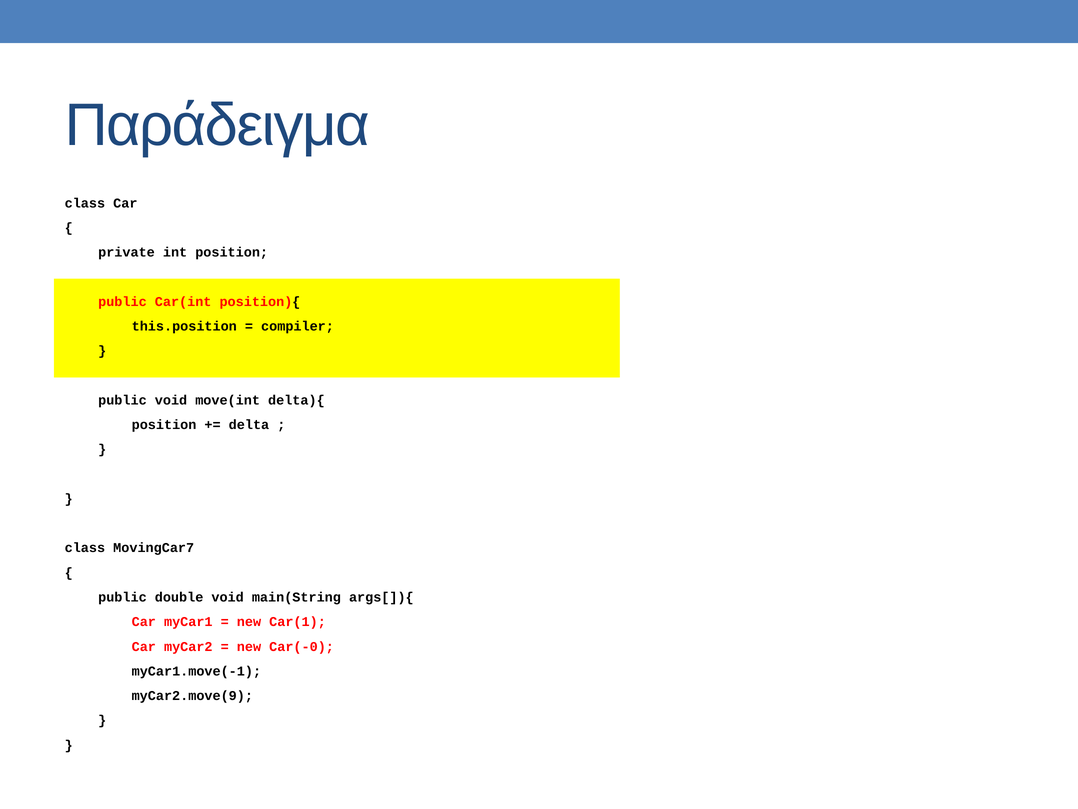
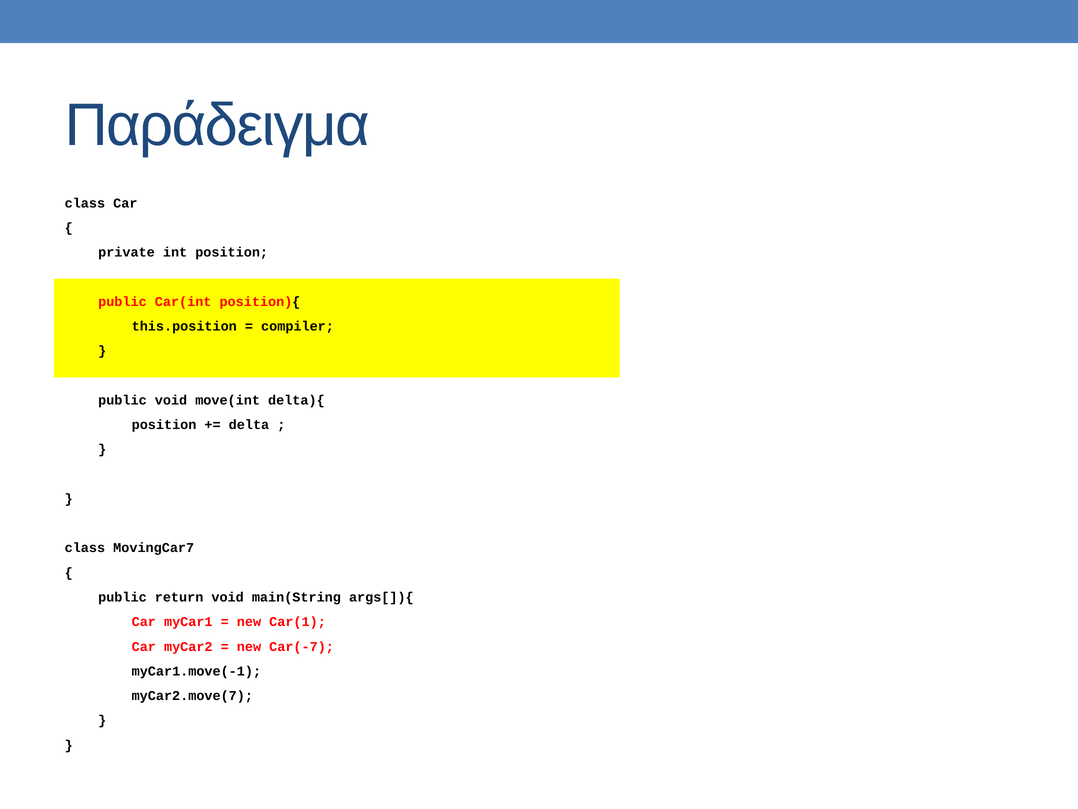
double: double -> return (179, 597)
Car(-0: Car(-0 -> Car(-7 (302, 646)
myCar2.move(9: myCar2.move(9 -> myCar2.move(7 (192, 695)
